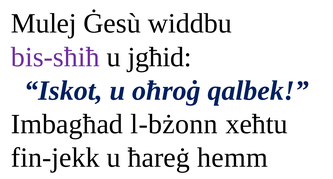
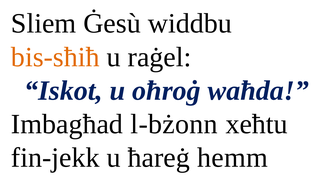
Mulej: Mulej -> Sliem (44, 24)
bis-sħiħ colour: purple -> orange (55, 57)
jgħid: jgħid -> raġel (160, 57)
qalbek: qalbek -> waħda (258, 91)
